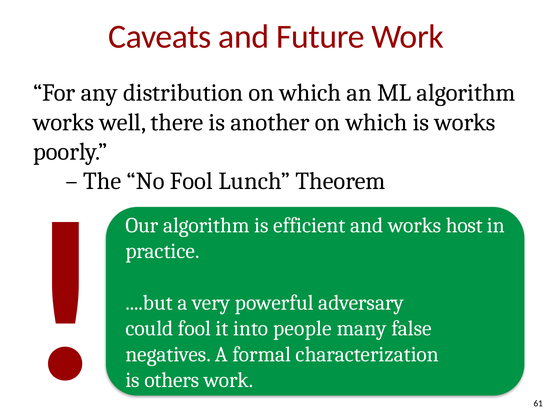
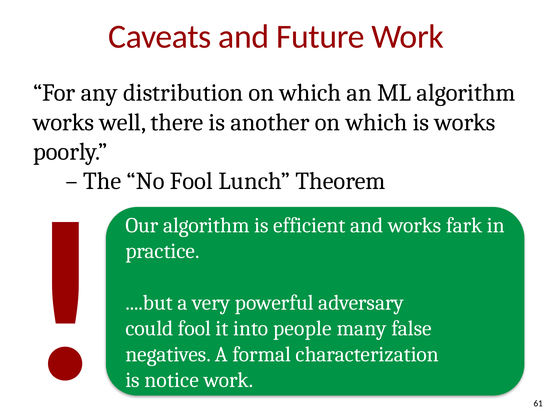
host: host -> fark (464, 225)
others: others -> notice (172, 380)
